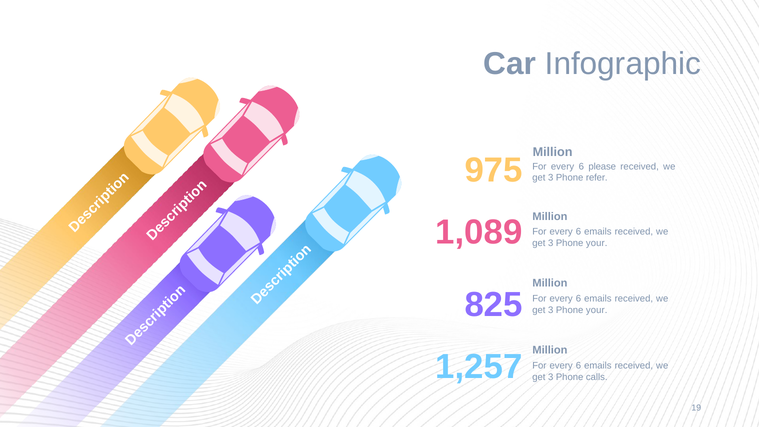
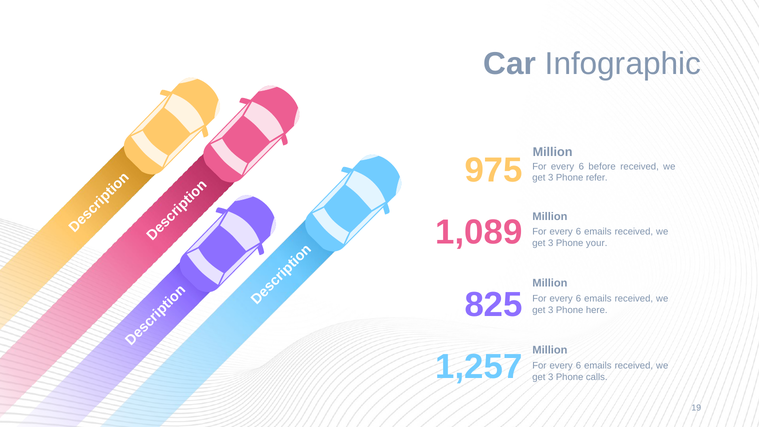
please: please -> before (602, 166)
your: your -> here (597, 310)
